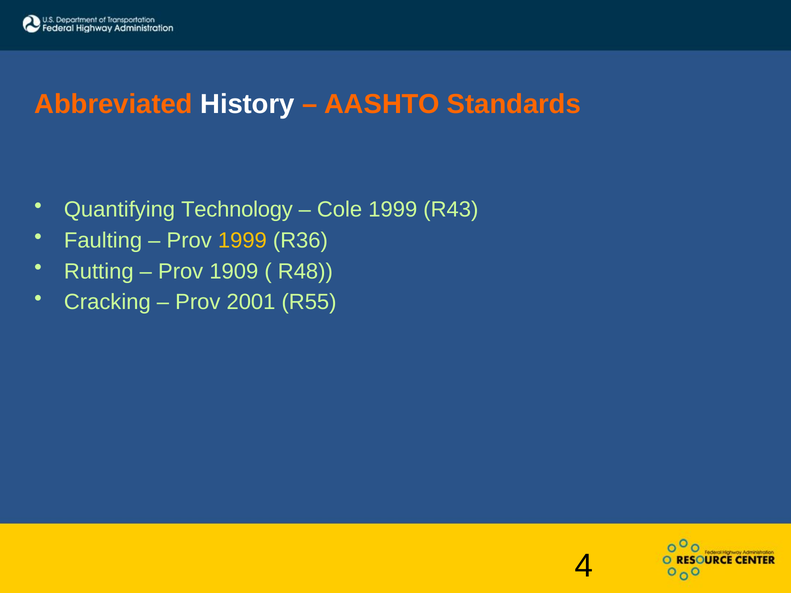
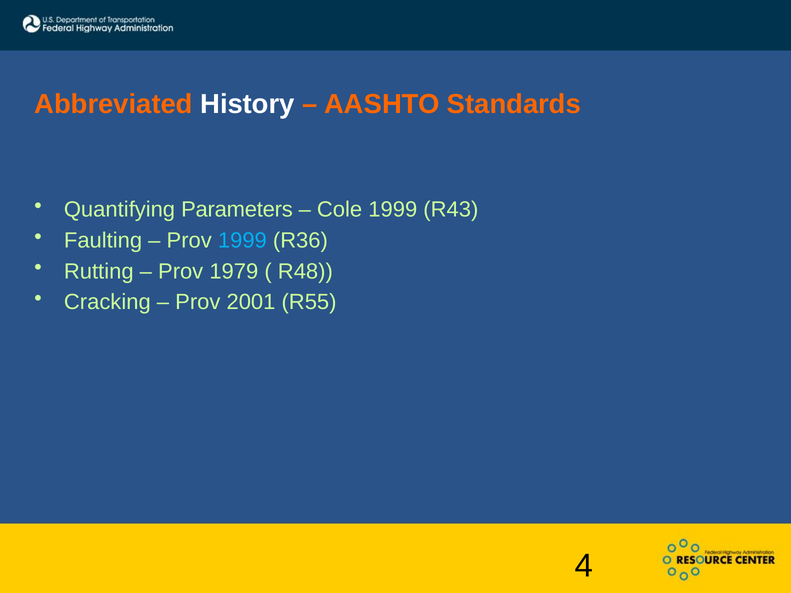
Technology: Technology -> Parameters (237, 210)
1999 colour: yellow -> light blue (242, 241)
1909: 1909 -> 1979 (234, 271)
